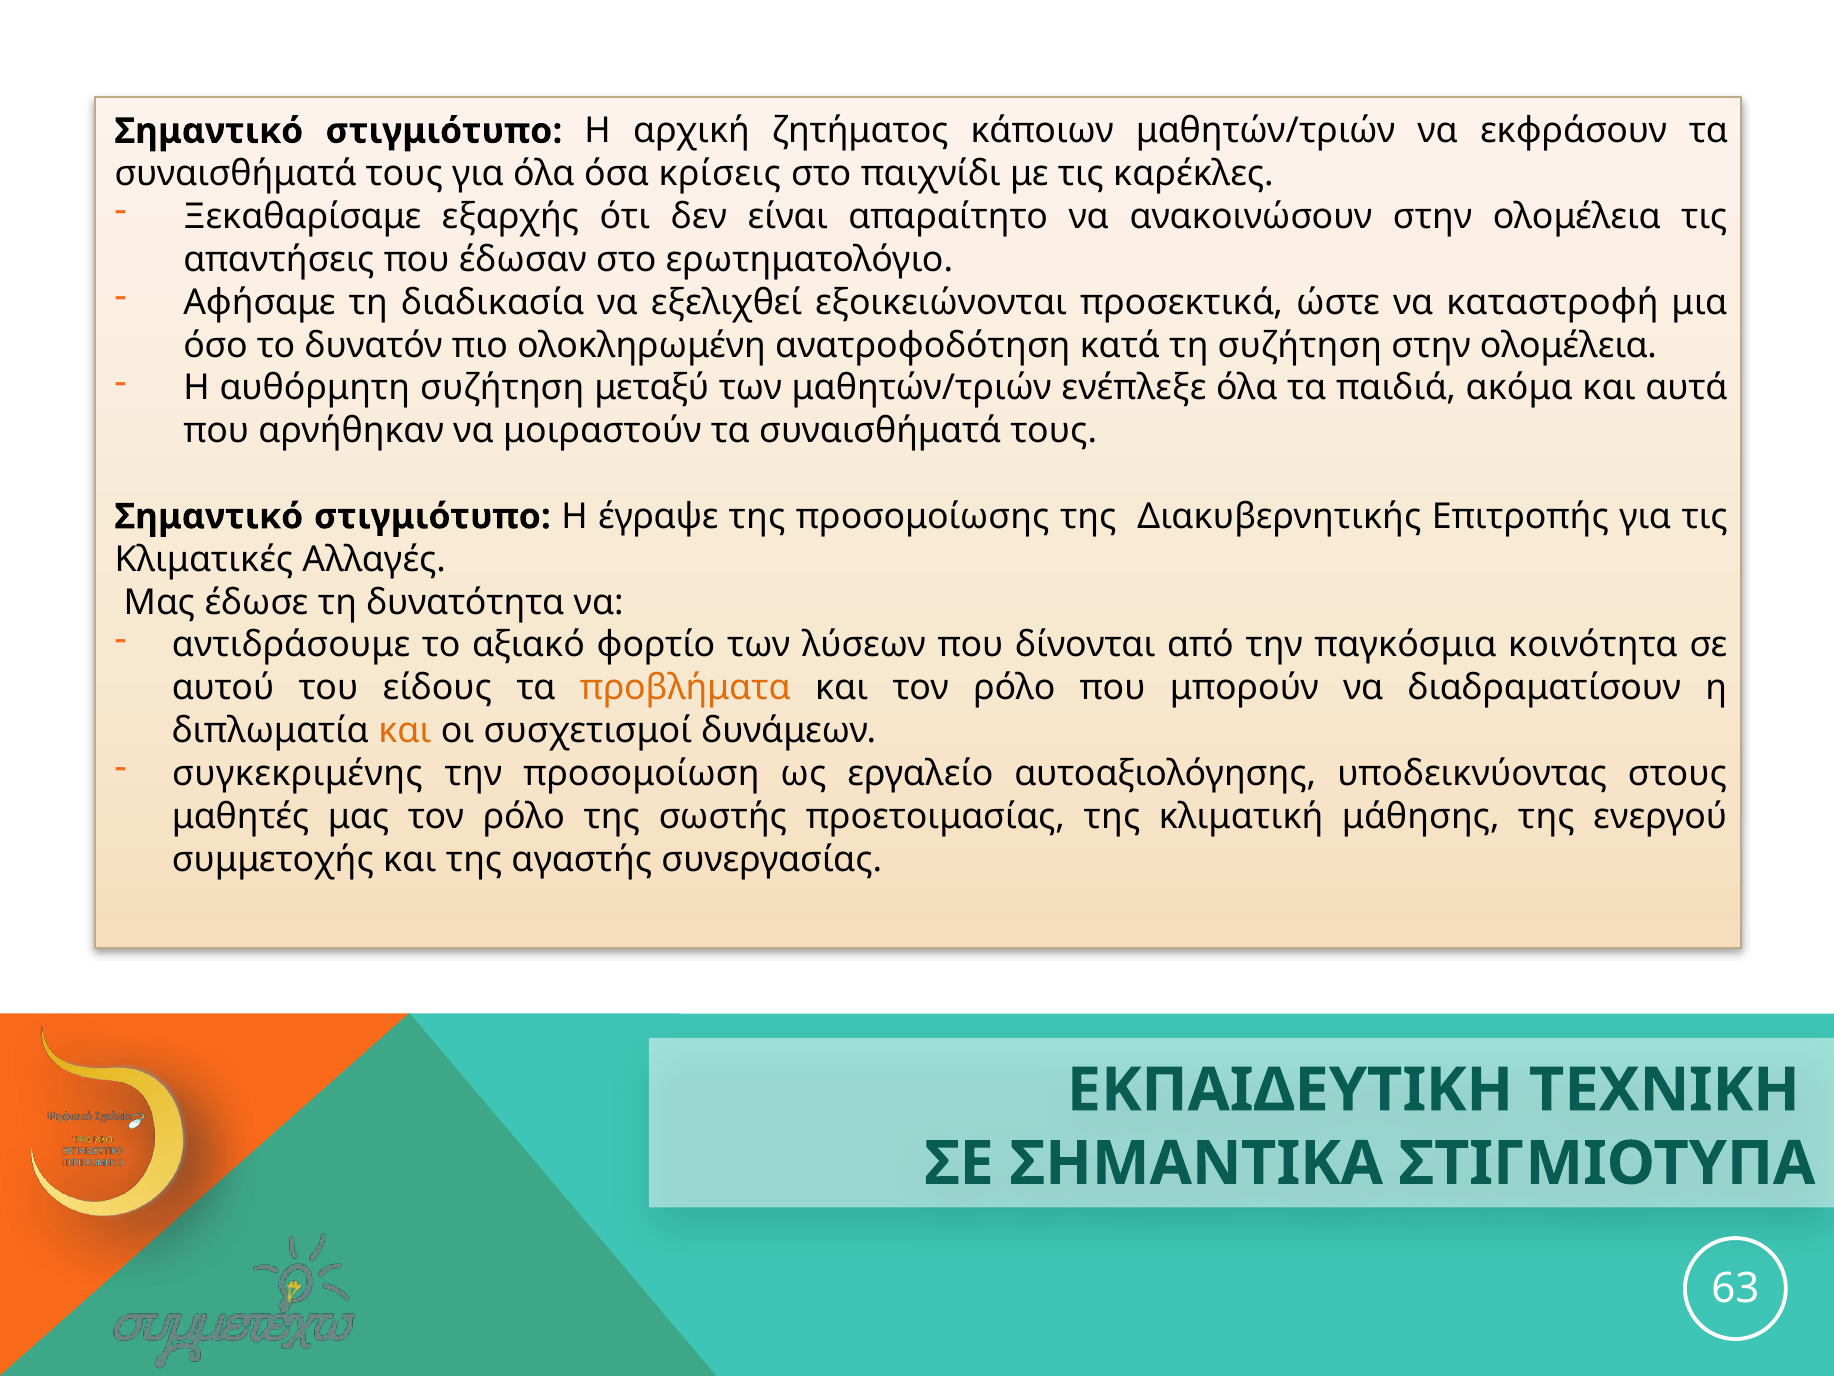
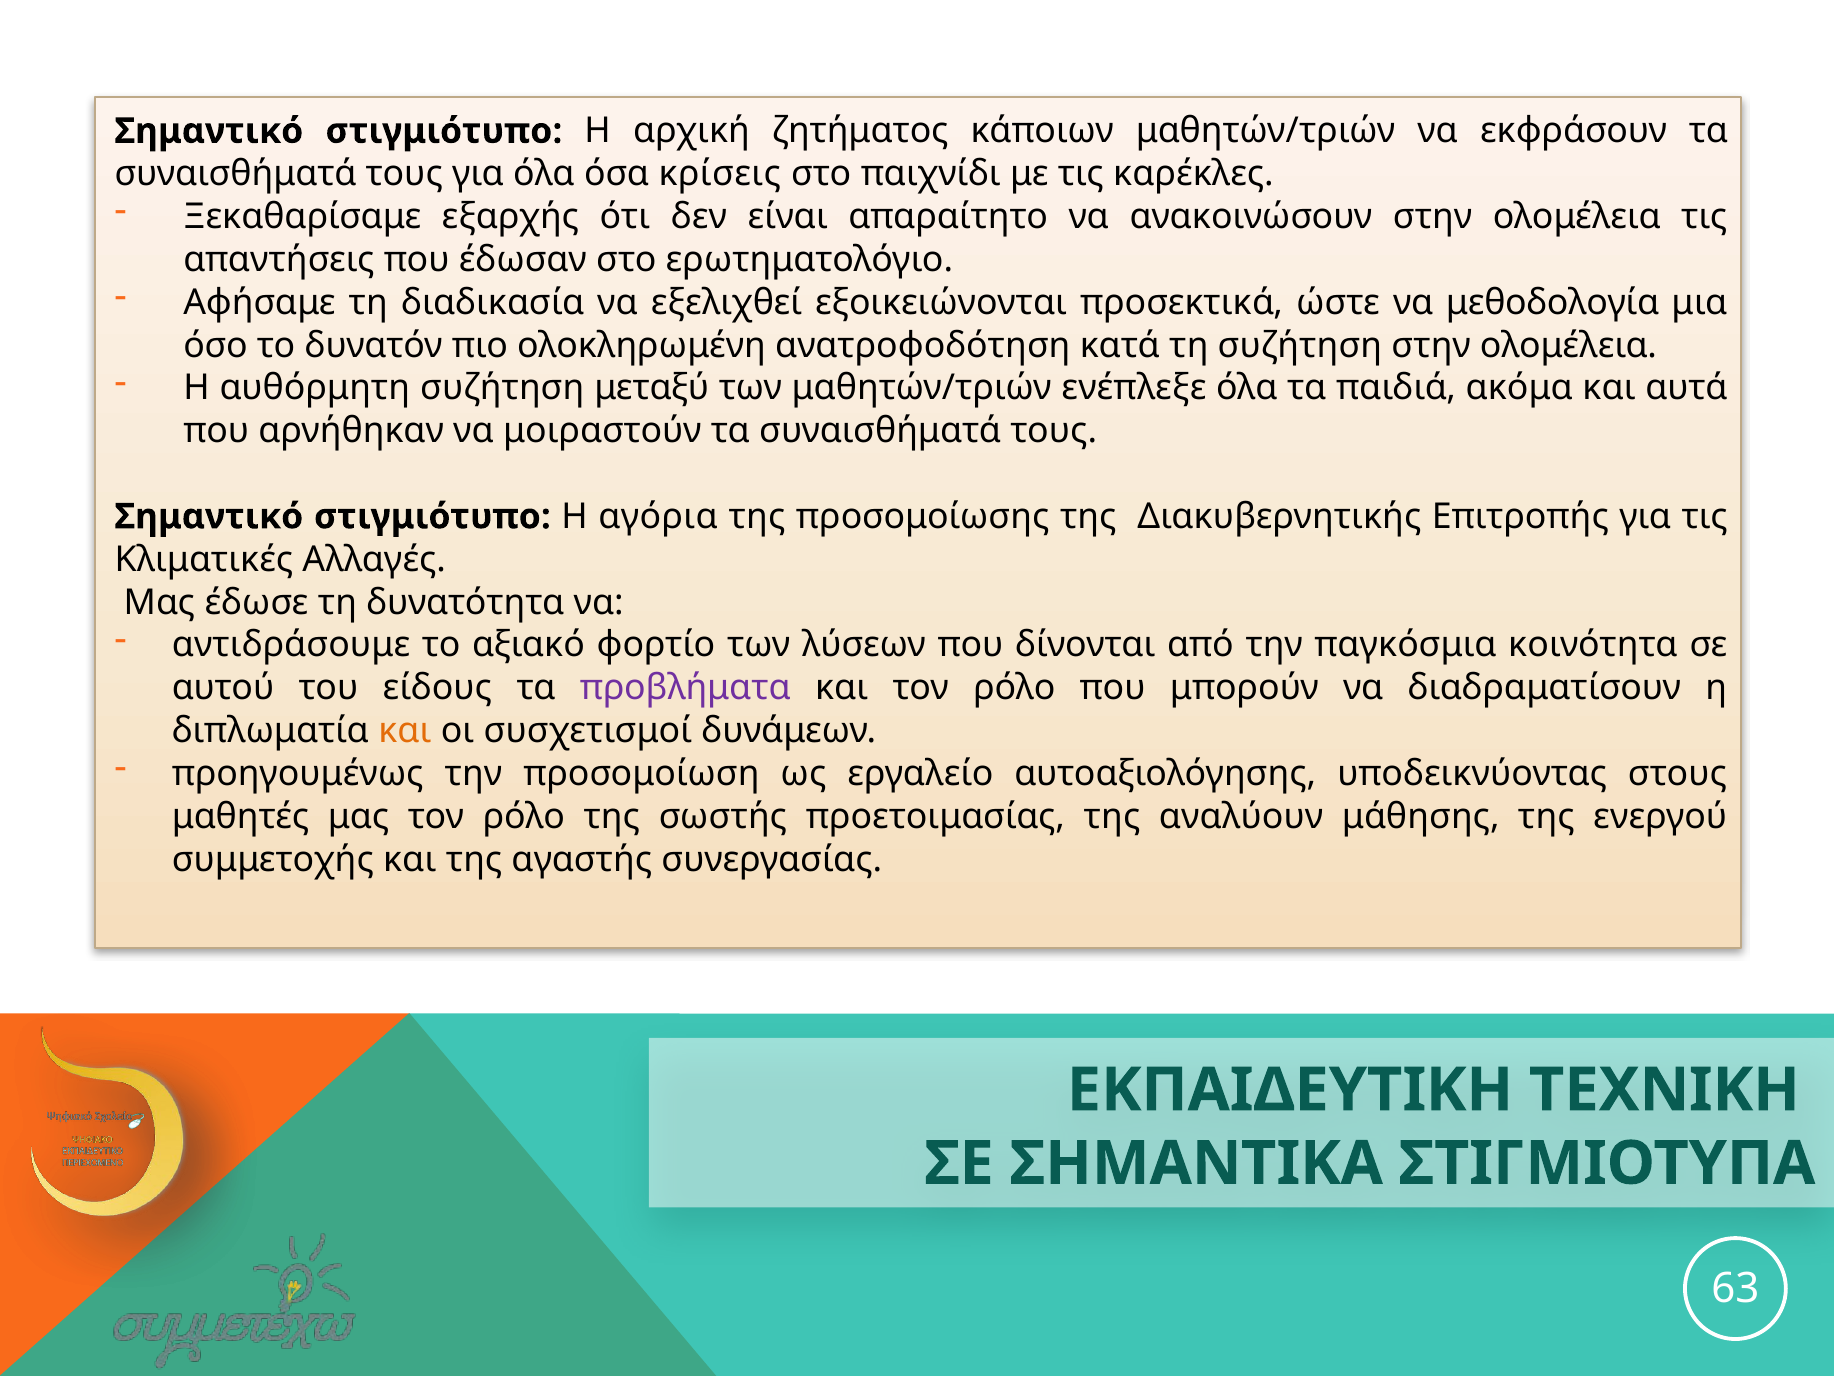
καταστροφή: καταστροφή -> μεθοδολογία (1553, 302)
έγραψε: έγραψε -> αγόρια (658, 516)
προβλήματα colour: orange -> purple (685, 688)
συγκεκριμένης: συγκεκριμένης -> προηγουμένως (298, 773)
κλιματική: κλιματική -> αναλύουν (1241, 816)
